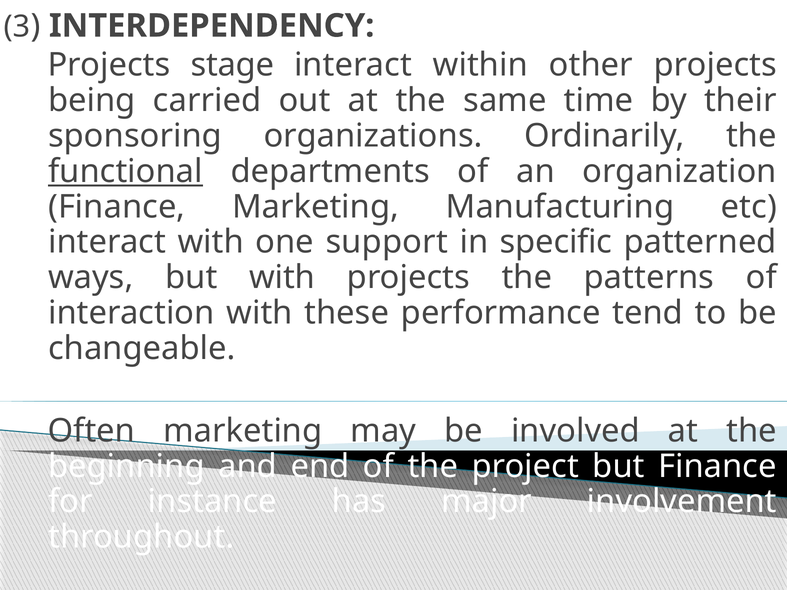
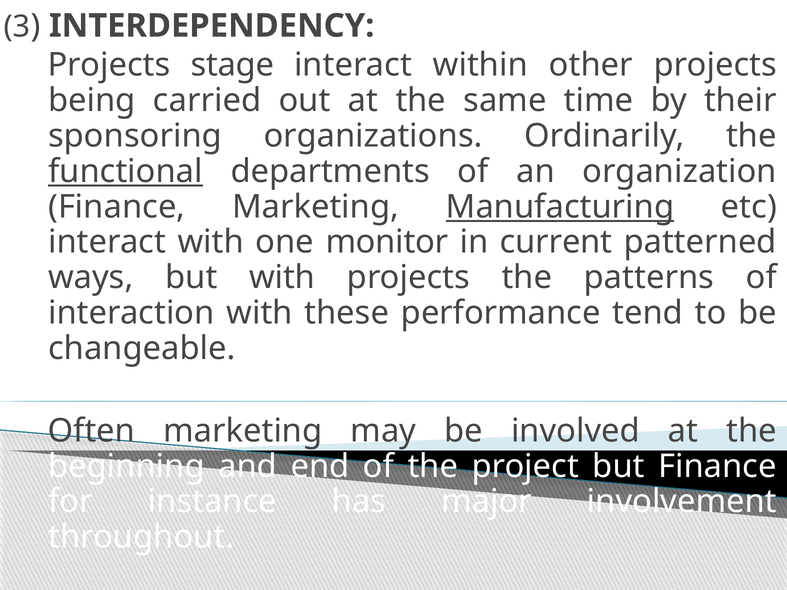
Manufacturing underline: none -> present (560, 207)
support: support -> monitor (387, 242)
specific: specific -> current (556, 242)
